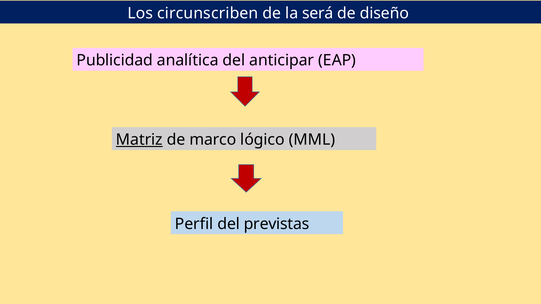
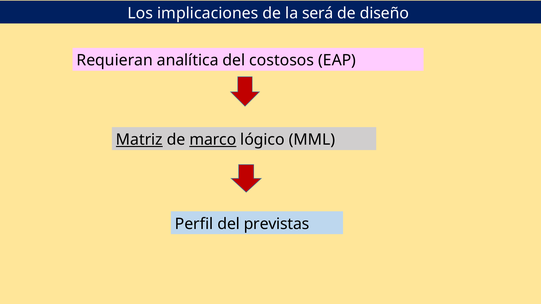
circunscriben: circunscriben -> implicaciones (208, 13)
Publicidad: Publicidad -> Requieran (115, 61)
anticipar: anticipar -> costosos (282, 61)
marco underline: none -> present (213, 140)
